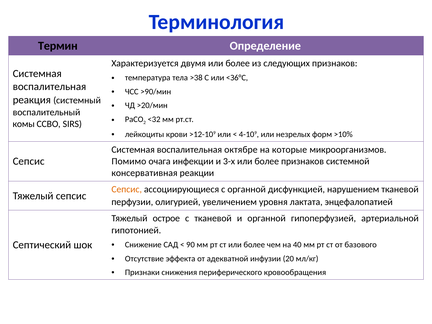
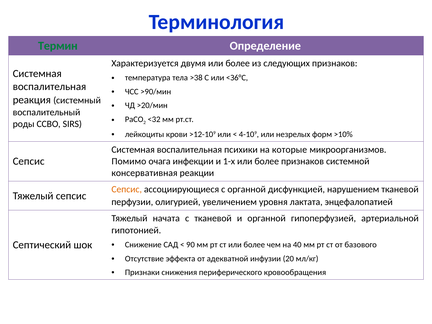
Термин colour: black -> green (58, 46)
комы: комы -> роды (24, 124)
октябре: октябре -> психики (241, 150)
3-х: 3-х -> 1-х (229, 161)
острое: острое -> начата (166, 218)
